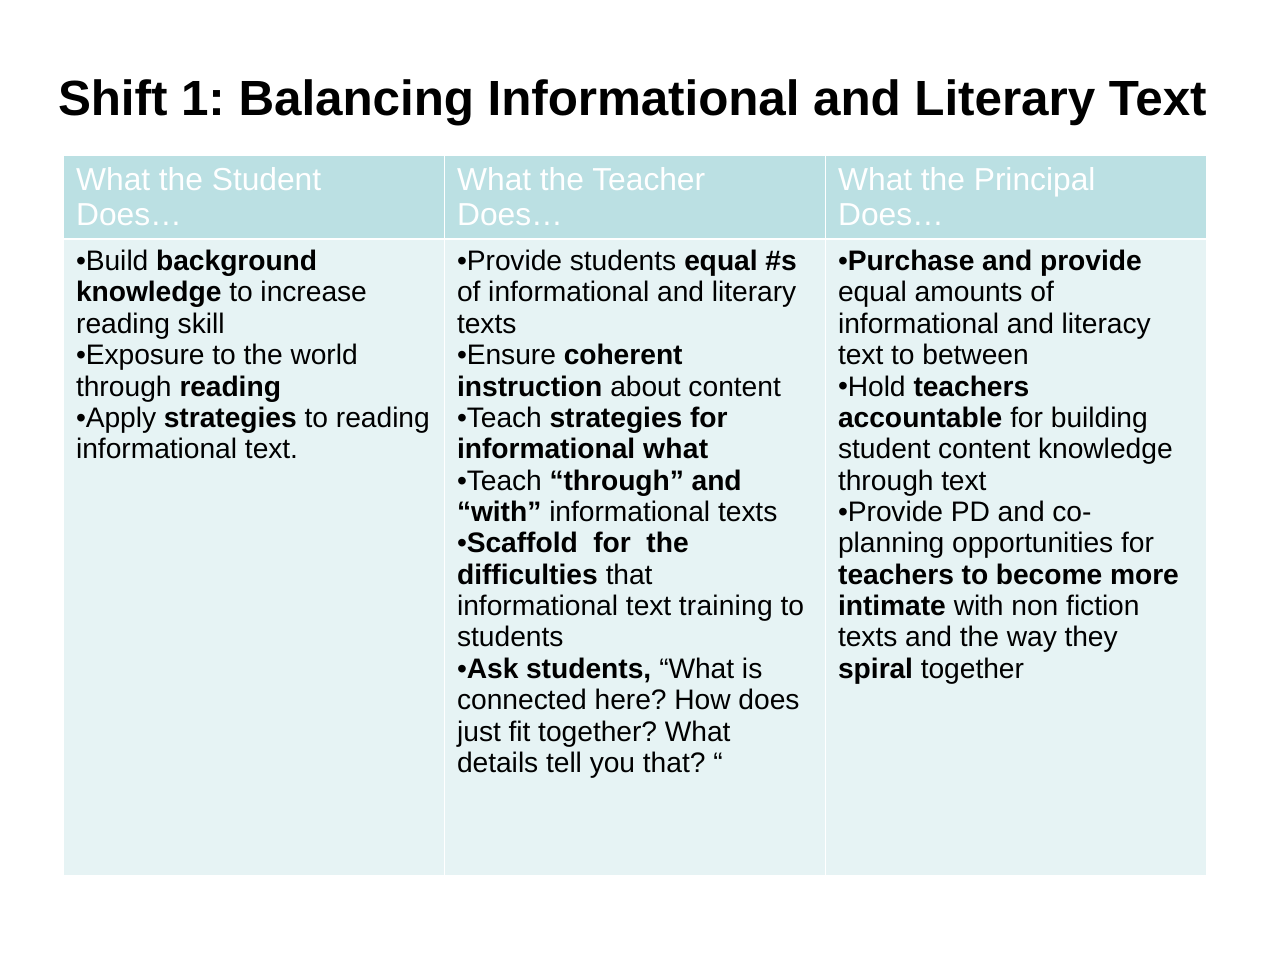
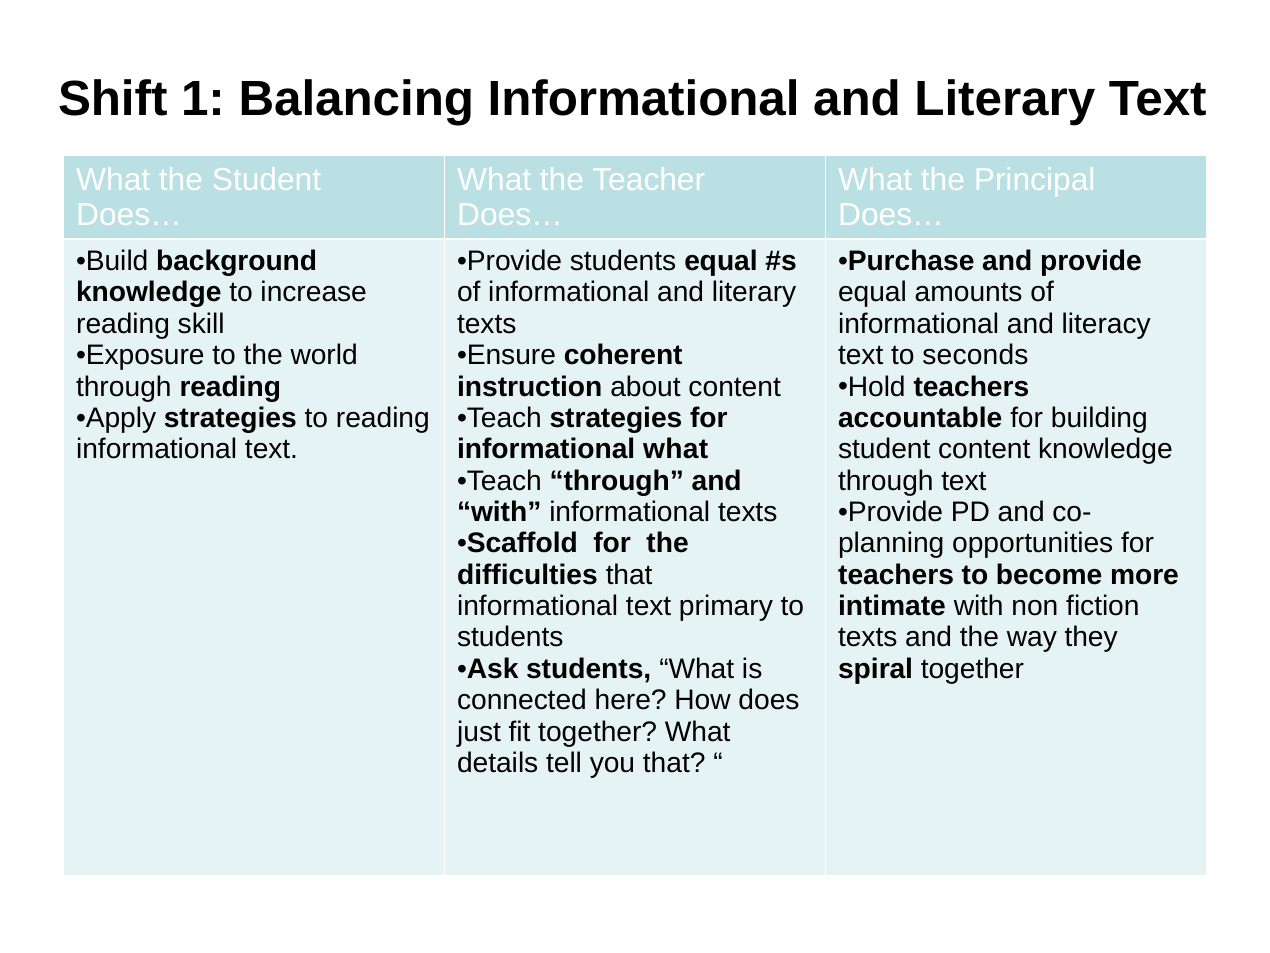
between: between -> seconds (975, 355)
training: training -> primary (726, 606)
